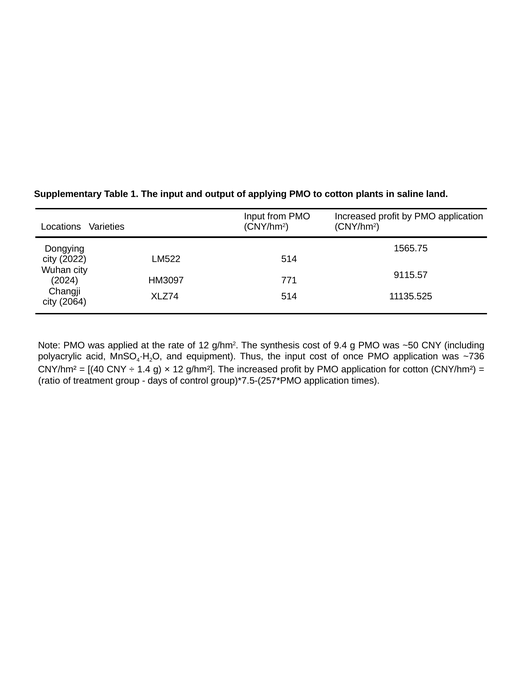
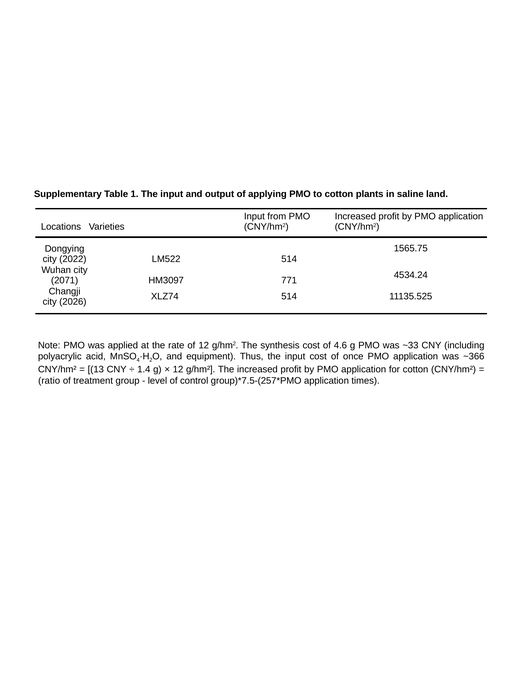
9115.57: 9115.57 -> 4534.24 (411, 275)
2024: 2024 -> 2071 (65, 281)
2064: 2064 -> 2026 (73, 302)
9.4: 9.4 -> 4.6 (340, 345)
~50: ~50 -> ~33 (410, 345)
~736: ~736 -> ~366 (474, 357)
40: 40 -> 13 (96, 370)
days: days -> level (157, 381)
